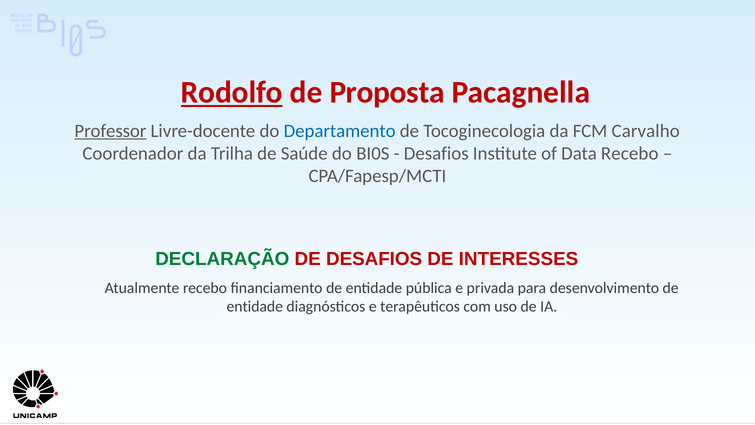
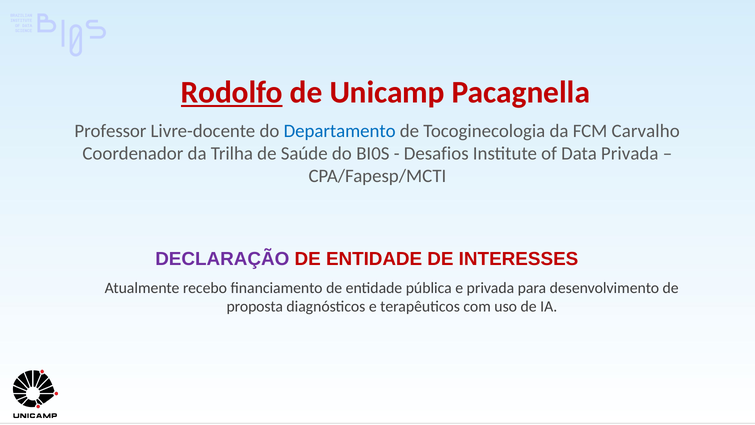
Proposta: Proposta -> Unicamp (387, 92)
Professor underline: present -> none (110, 131)
Data Recebo: Recebo -> Privada (630, 153)
DECLARAÇÃO colour: green -> purple (222, 259)
DESAFIOS: DESAFIOS -> ENTIDADE (374, 259)
entidade: entidade -> proposta (255, 307)
